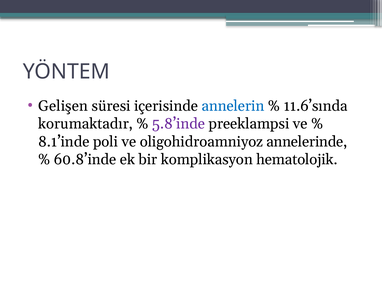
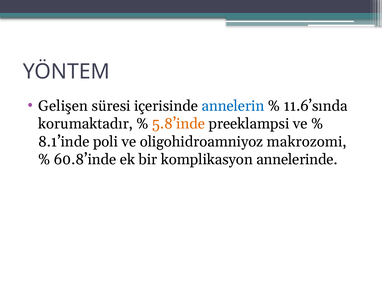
5.8’inde colour: purple -> orange (179, 124)
annelerinde: annelerinde -> makrozomi (307, 141)
hematolojik: hematolojik -> annelerinde (297, 159)
